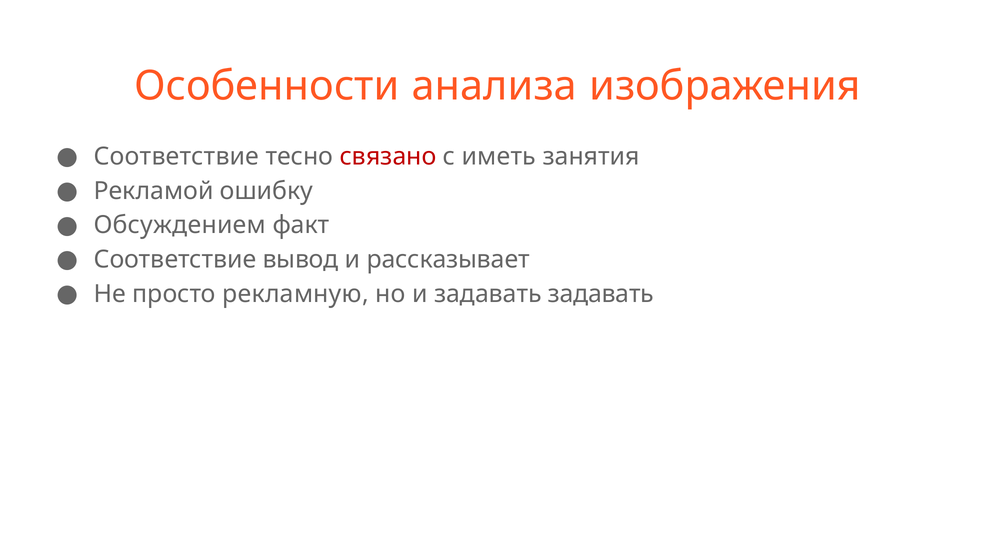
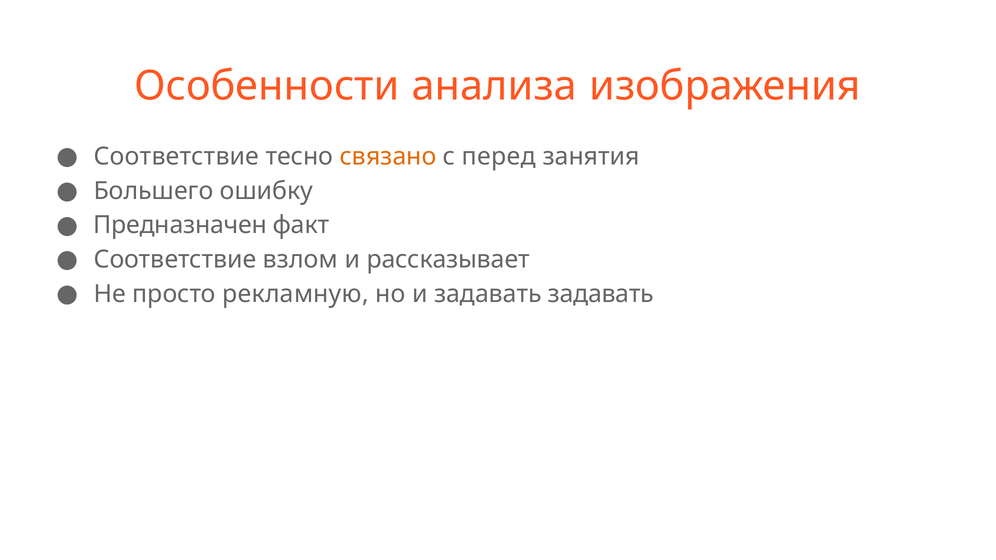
связано colour: red -> orange (388, 157)
иметь: иметь -> перед (499, 157)
Рекламой: Рекламой -> Большего (154, 191)
Обсуждением: Обсуждением -> Предназначен (180, 225)
вывод: вывод -> взлом (300, 260)
